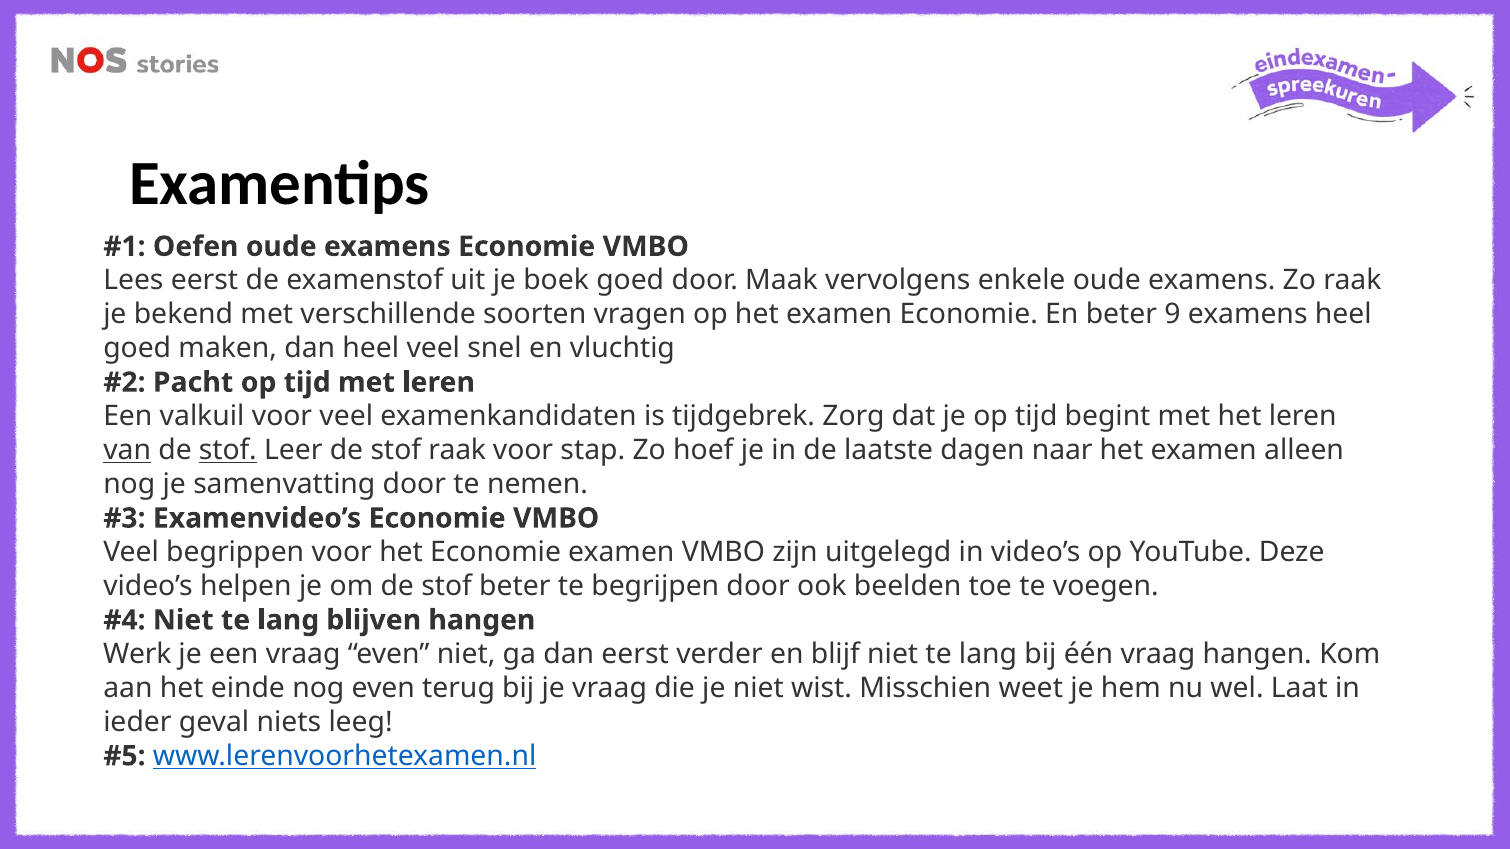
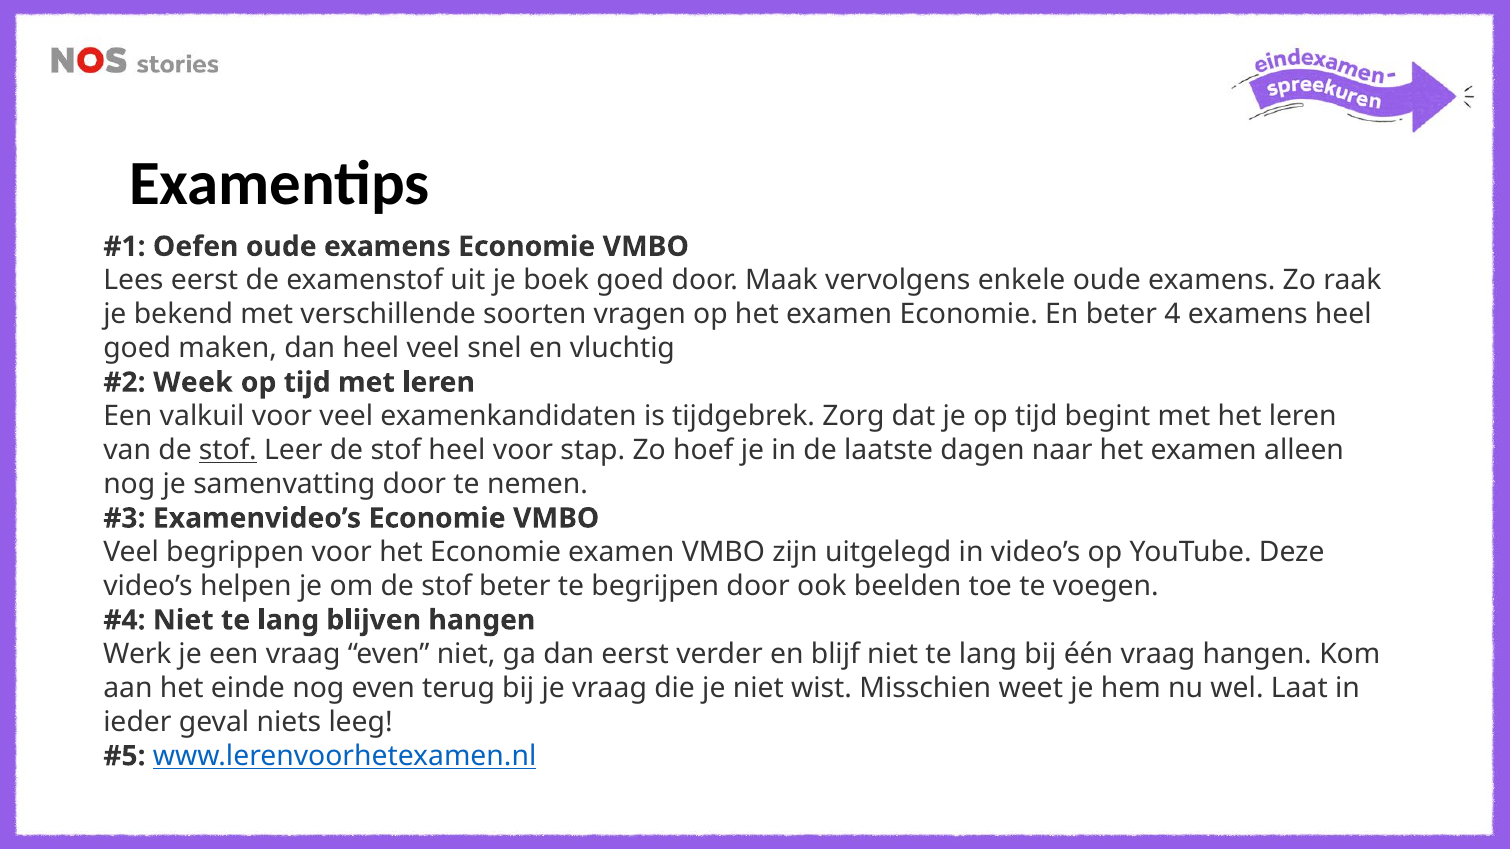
9: 9 -> 4 (1173, 315)
Pacht: Pacht -> Week (193, 383)
van underline: present -> none (127, 451)
stof raak: raak -> heel (457, 451)
